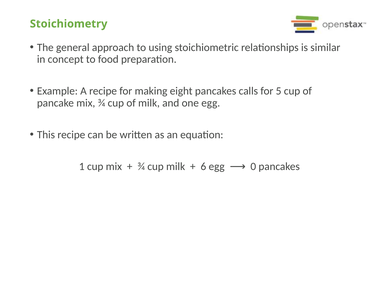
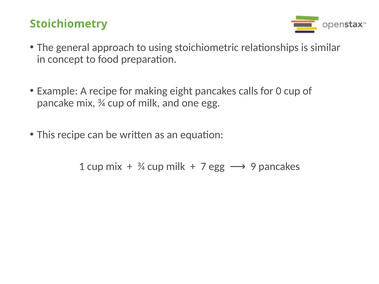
5: 5 -> 0 (279, 91)
6: 6 -> 7 (203, 167)
0: 0 -> 9 (253, 167)
